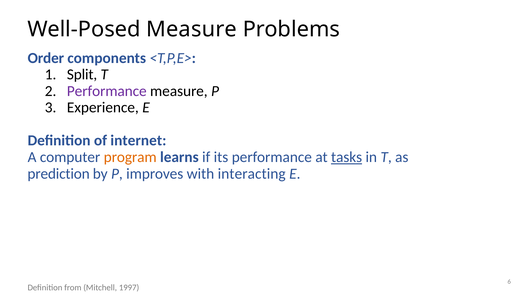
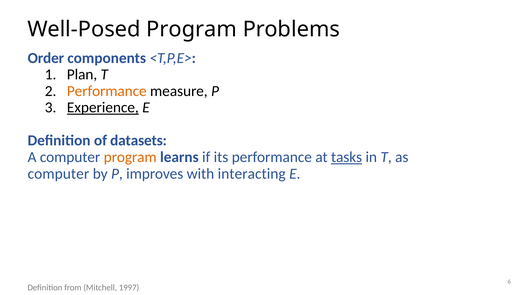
Well-Posed Measure: Measure -> Program (192, 29)
Split: Split -> Plan (82, 74)
Performance colour: purple -> orange (107, 91)
Experience underline: none -> present (103, 107)
internet: internet -> datasets (138, 140)
prediction: prediction -> computer (58, 174)
